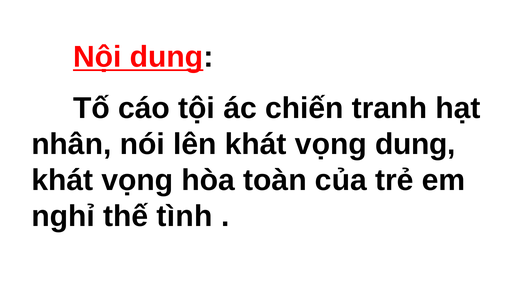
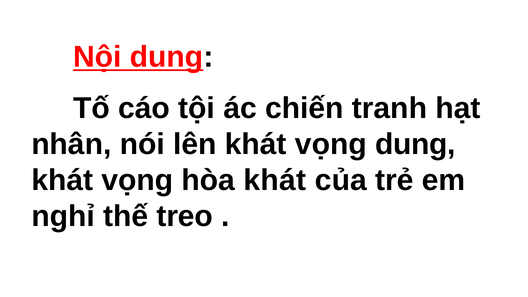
hòa toàn: toàn -> khát (275, 180)
tình: tình -> treo (185, 216)
